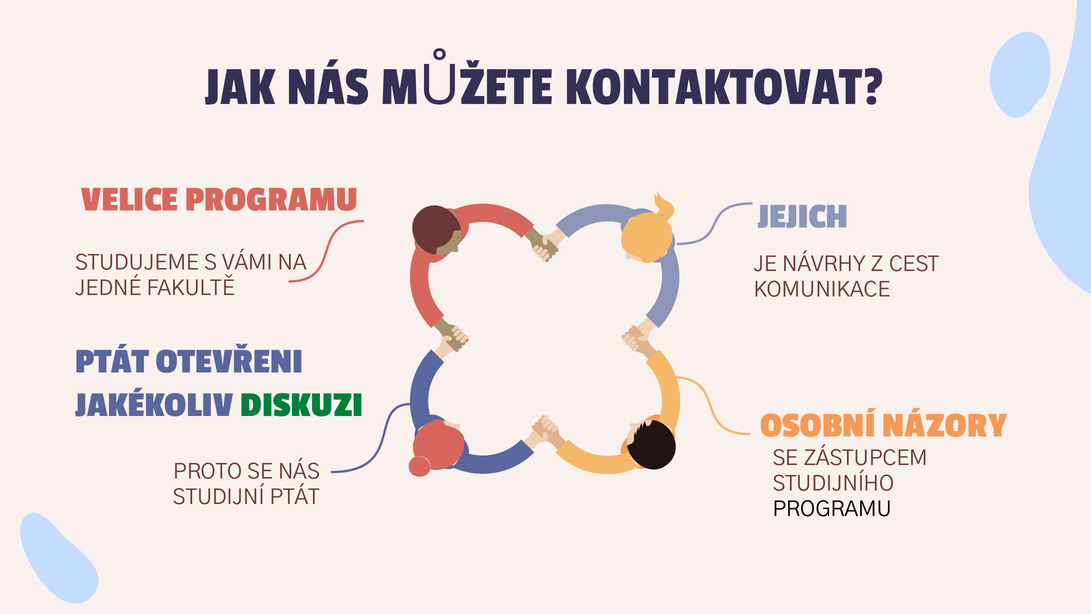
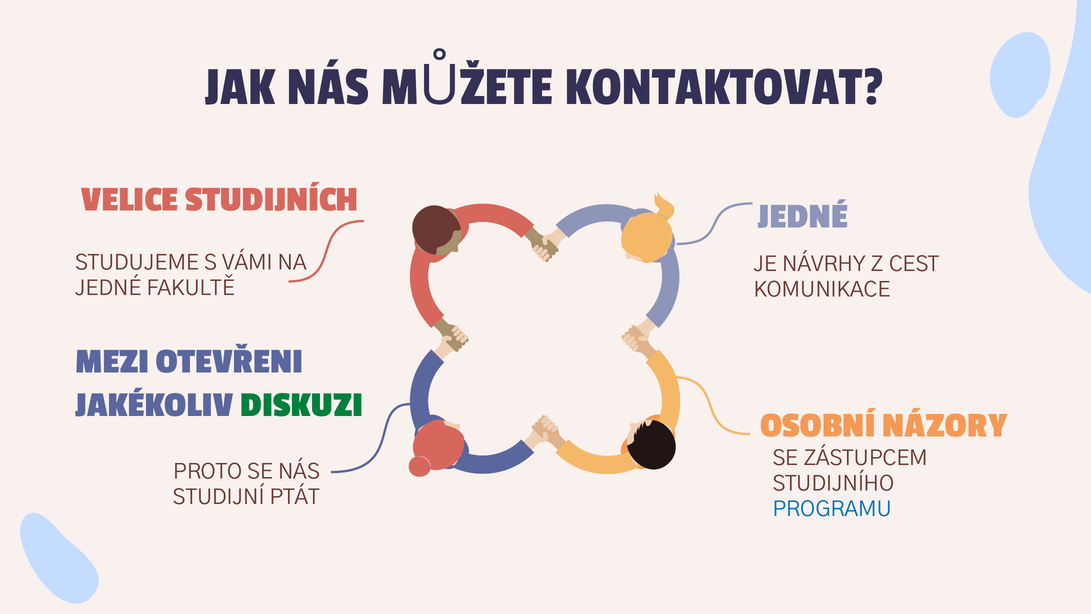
VELICE PROGRAMU: PROGRAMU -> STUDIJNÍCH (272, 199)
JEJICH: JEJICH -> JEDNÉ (803, 216)
PTÁT: PTÁT -> MEZI (112, 361)
PROGRAMU colour: black -> blue (832, 509)
